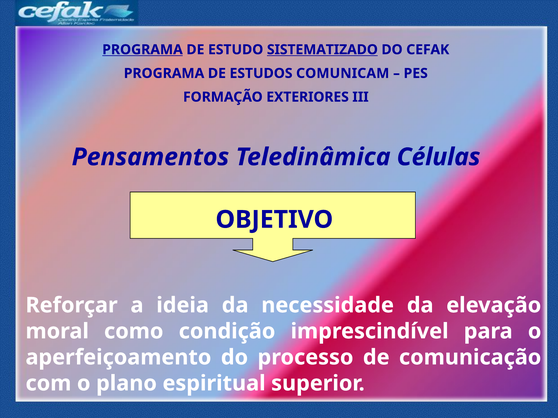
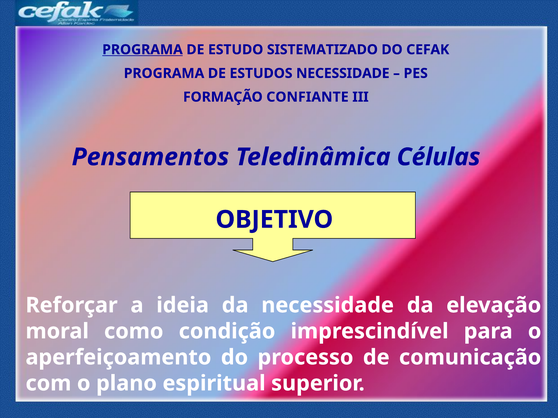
SISTEMATIZADO underline: present -> none (322, 50)
ESTUDOS COMUNICAM: COMUNICAM -> NECESSIDADE (343, 73)
EXTERIORES: EXTERIORES -> CONFIANTE (307, 97)
